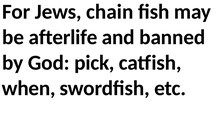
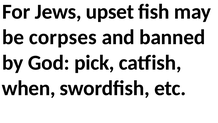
chain: chain -> upset (110, 12)
afterlife: afterlife -> corpses (63, 37)
